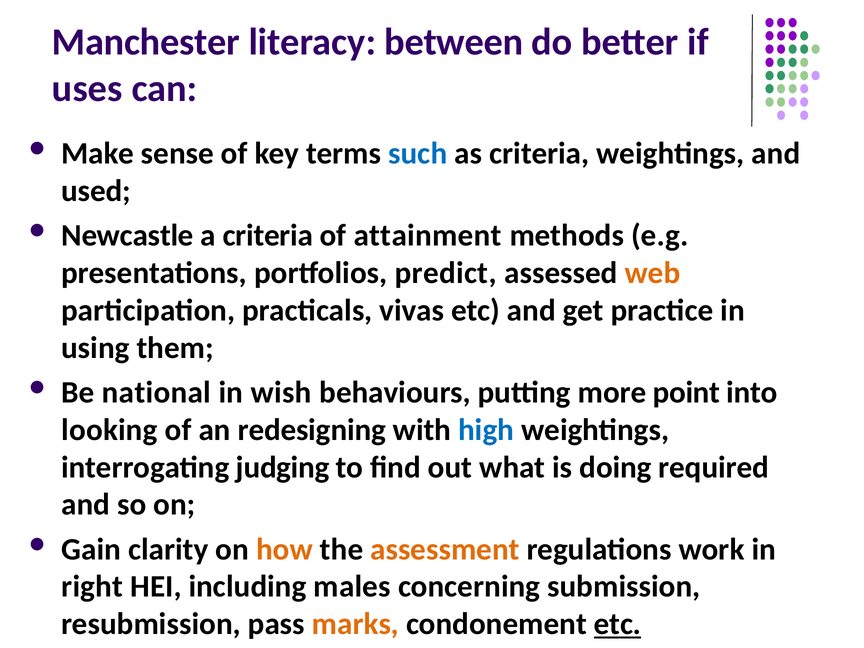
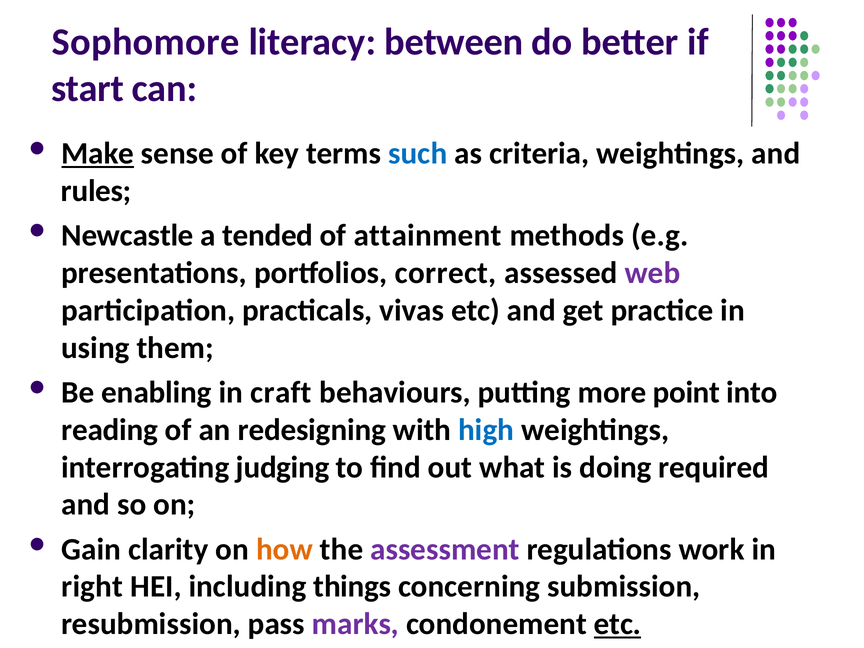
Manchester: Manchester -> Sophomore (146, 42)
uses: uses -> start (88, 88)
Make underline: none -> present (98, 153)
used: used -> rules (96, 191)
a criteria: criteria -> tended (268, 236)
predict: predict -> correct (446, 273)
web colour: orange -> purple (652, 273)
national: national -> enabling (157, 392)
wish: wish -> craft (281, 392)
looking: looking -> reading (110, 430)
assessment colour: orange -> purple (445, 549)
males: males -> things (352, 587)
marks colour: orange -> purple (355, 624)
